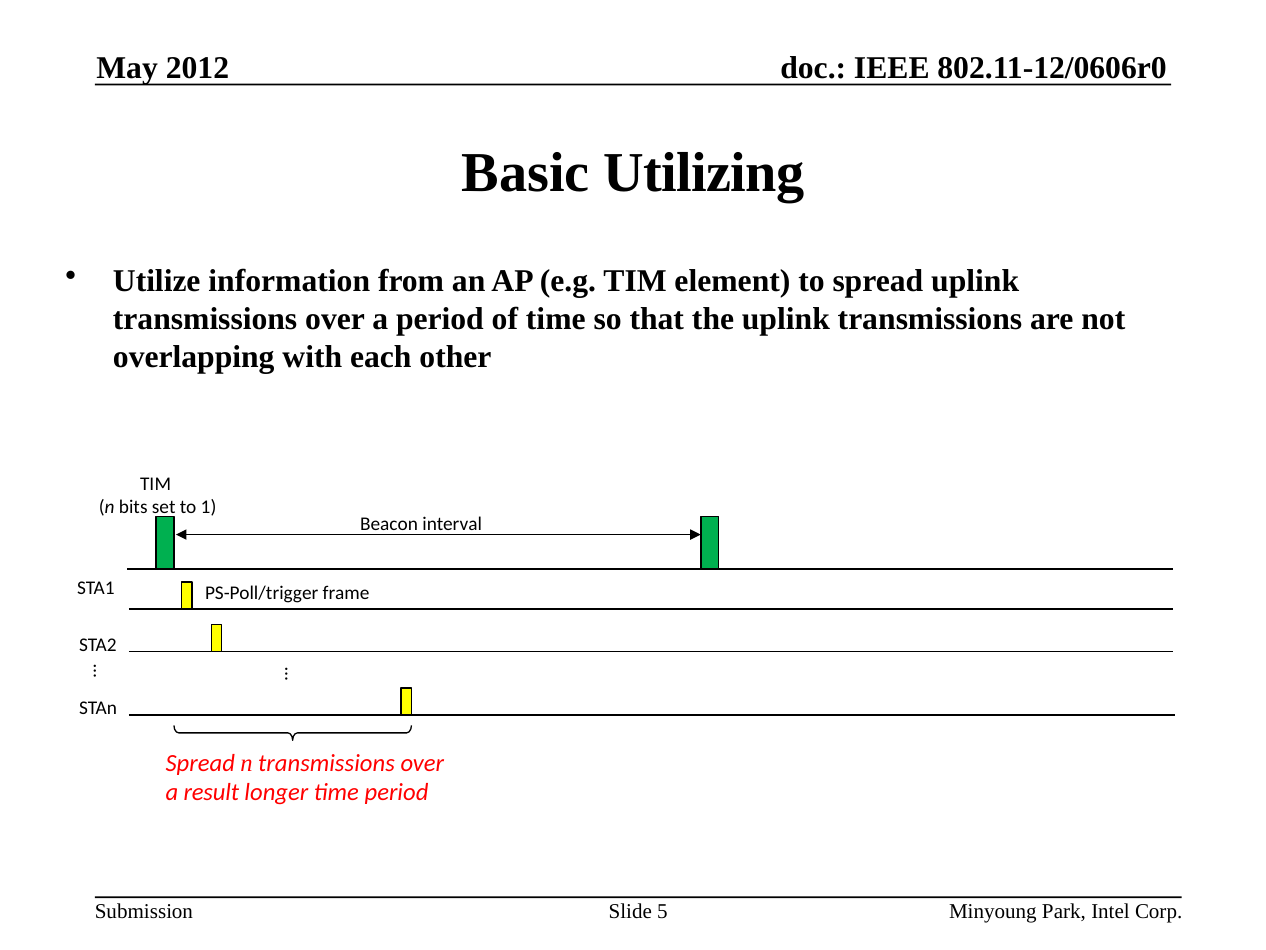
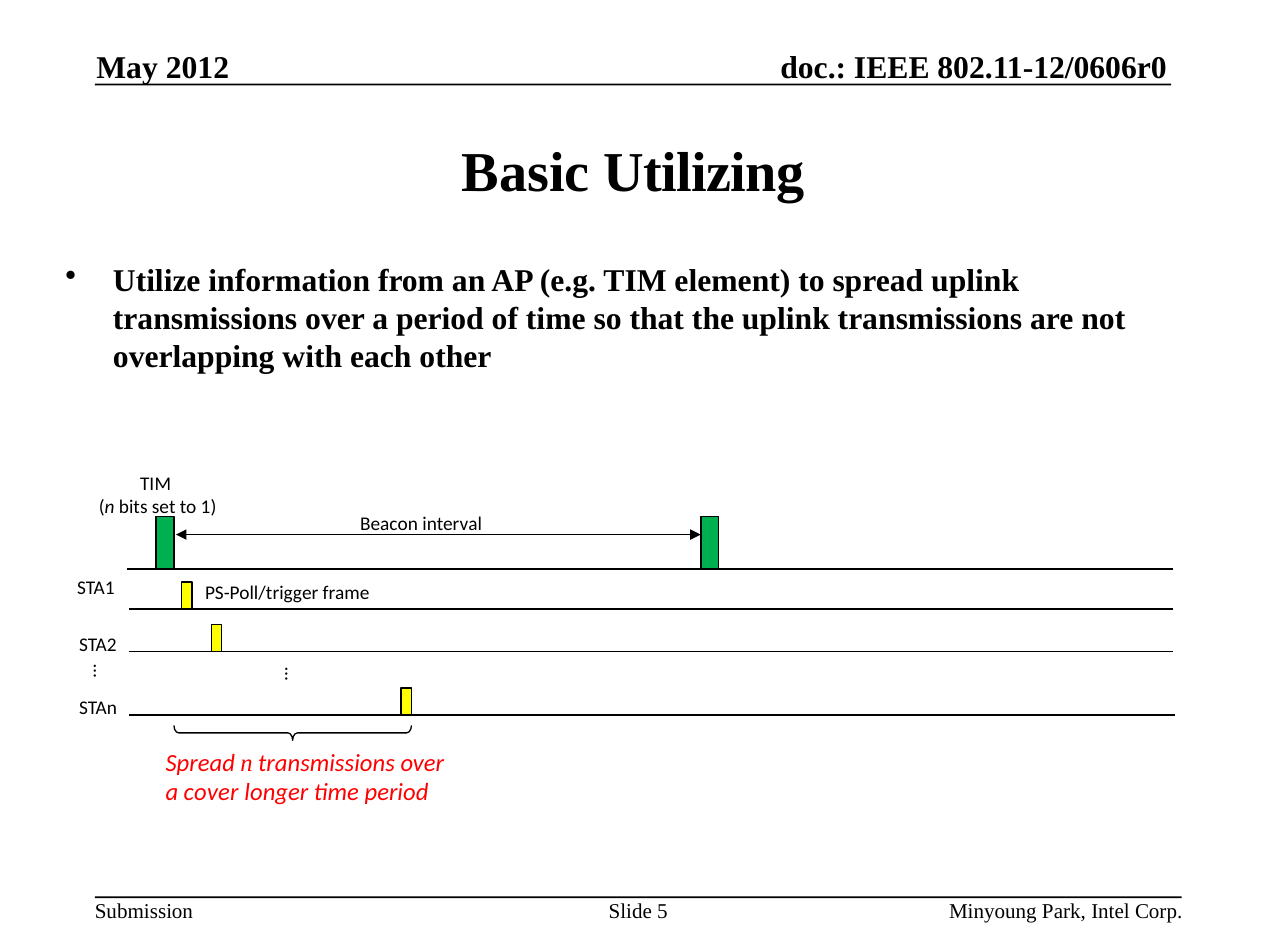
result: result -> cover (211, 792)
